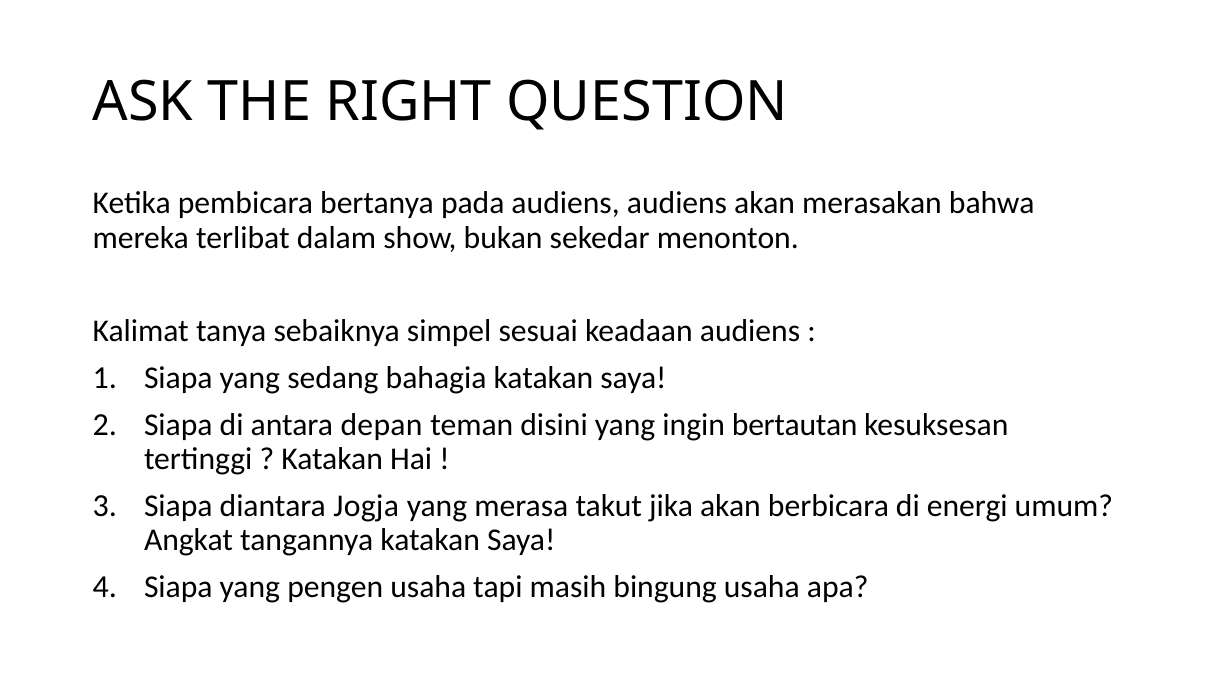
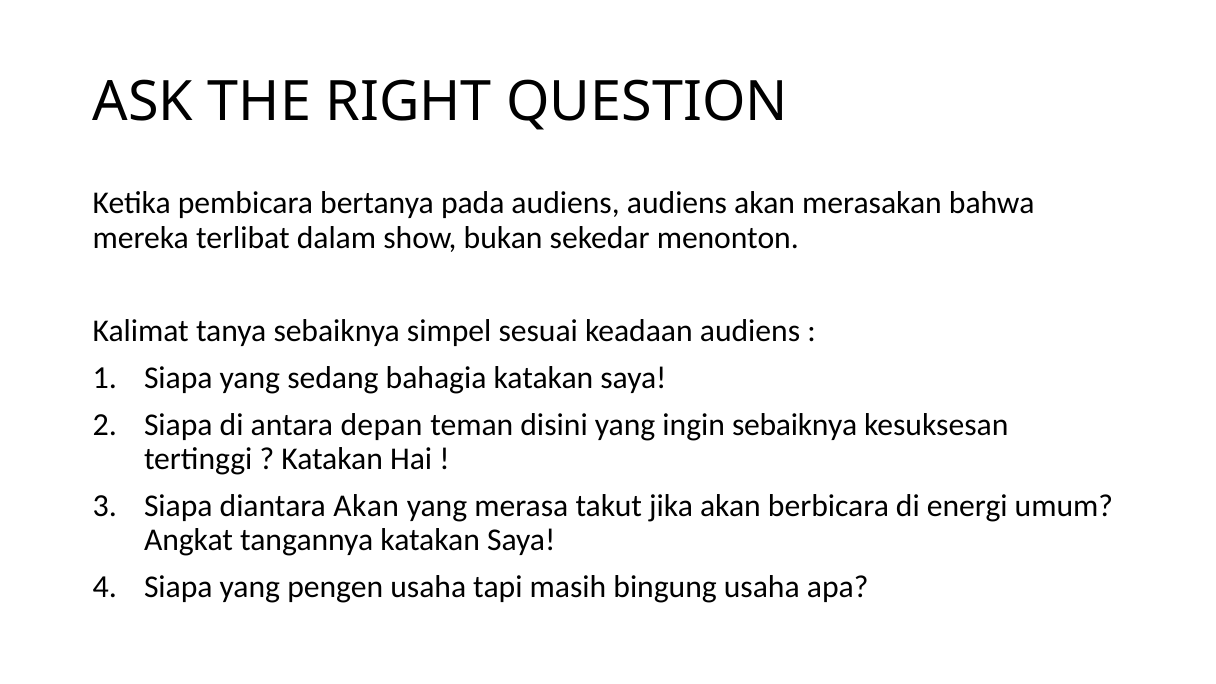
ingin bertautan: bertautan -> sebaiknya (795, 425)
diantara Jogja: Jogja -> Akan (366, 506)
